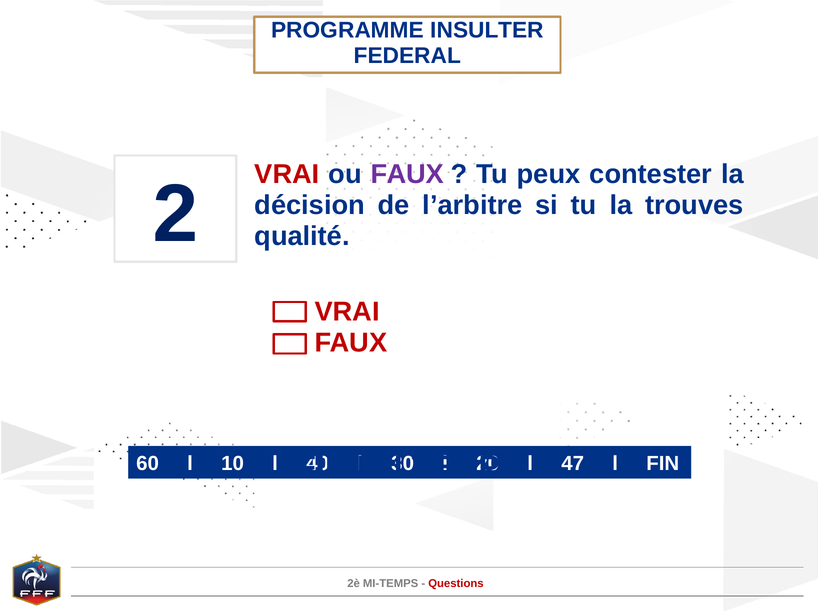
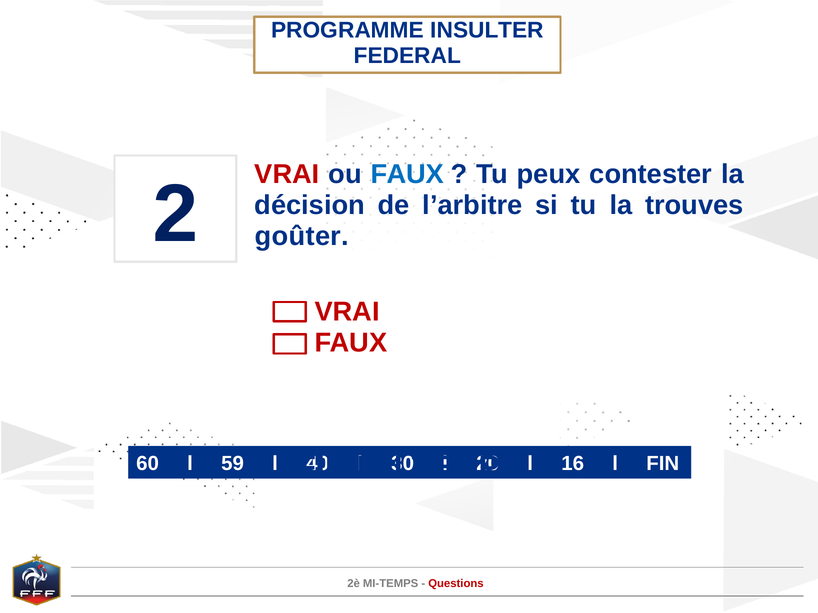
FAUX colour: purple -> blue (407, 174)
qualité: qualité -> goûter (302, 236)
10: 10 -> 59 (233, 464)
47: 47 -> 16 (573, 464)
